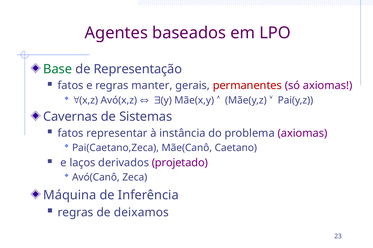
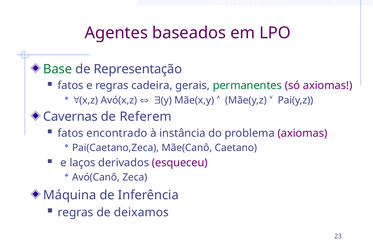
manter: manter -> cadeira (152, 85)
permanentes colour: red -> green (247, 85)
Sistemas: Sistemas -> Referem (146, 117)
representar: representar -> encontrado (117, 133)
projetado: projetado -> esqueceu (180, 162)
